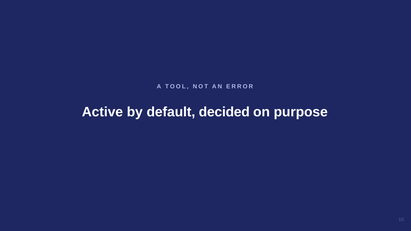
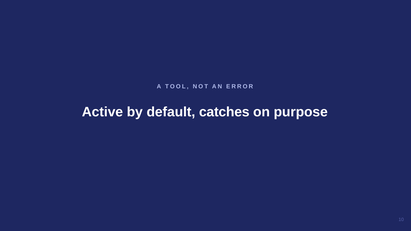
decided: decided -> catches (224, 112)
